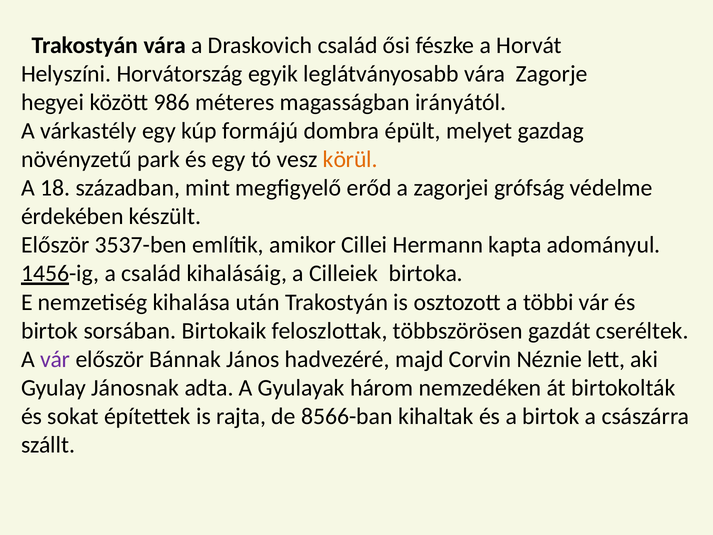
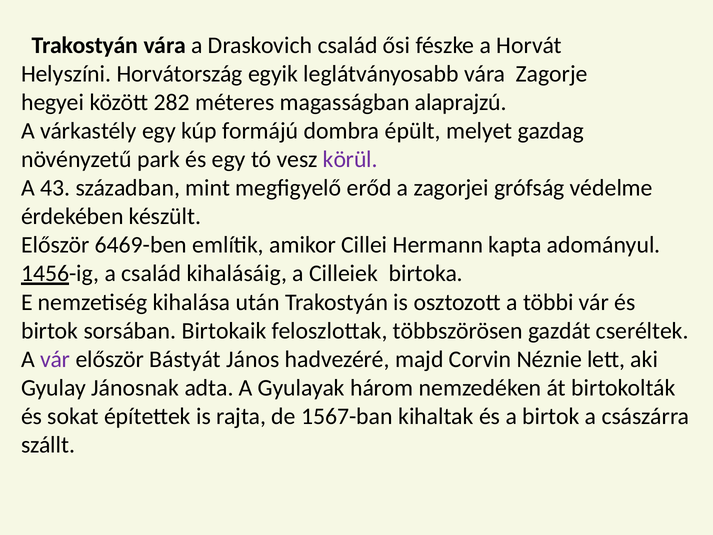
986: 986 -> 282 (172, 102)
irányától: irányától -> alaprajzú (461, 102)
körül colour: orange -> purple (350, 159)
18: 18 -> 43 (55, 188)
3537-ben: 3537-ben -> 6469-ben (141, 245)
Bánnak: Bánnak -> Bástyát (185, 359)
8566-ban: 8566-ban -> 1567-ban (347, 416)
